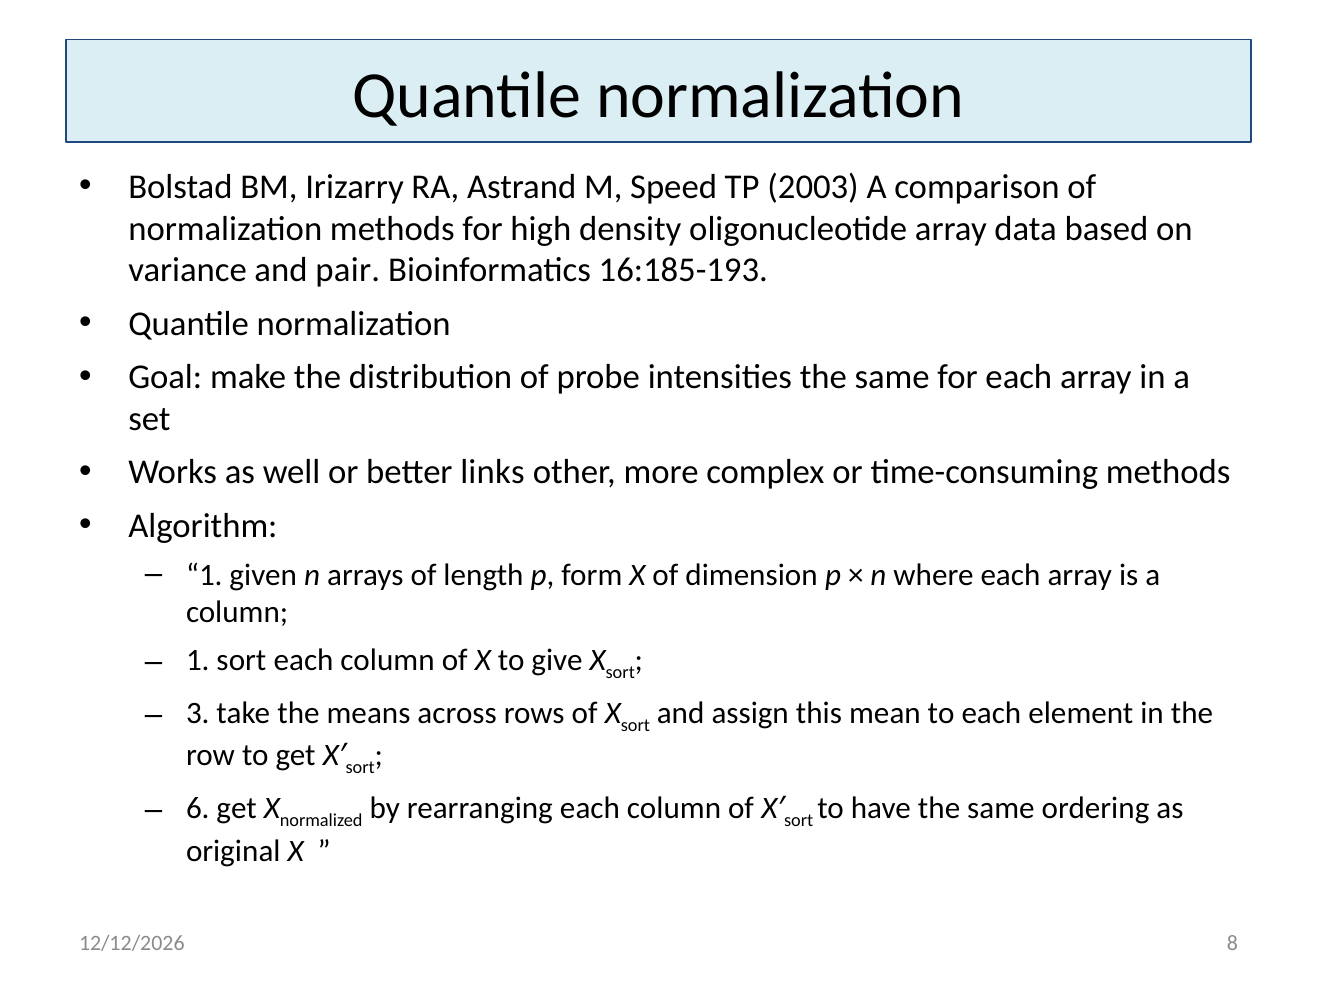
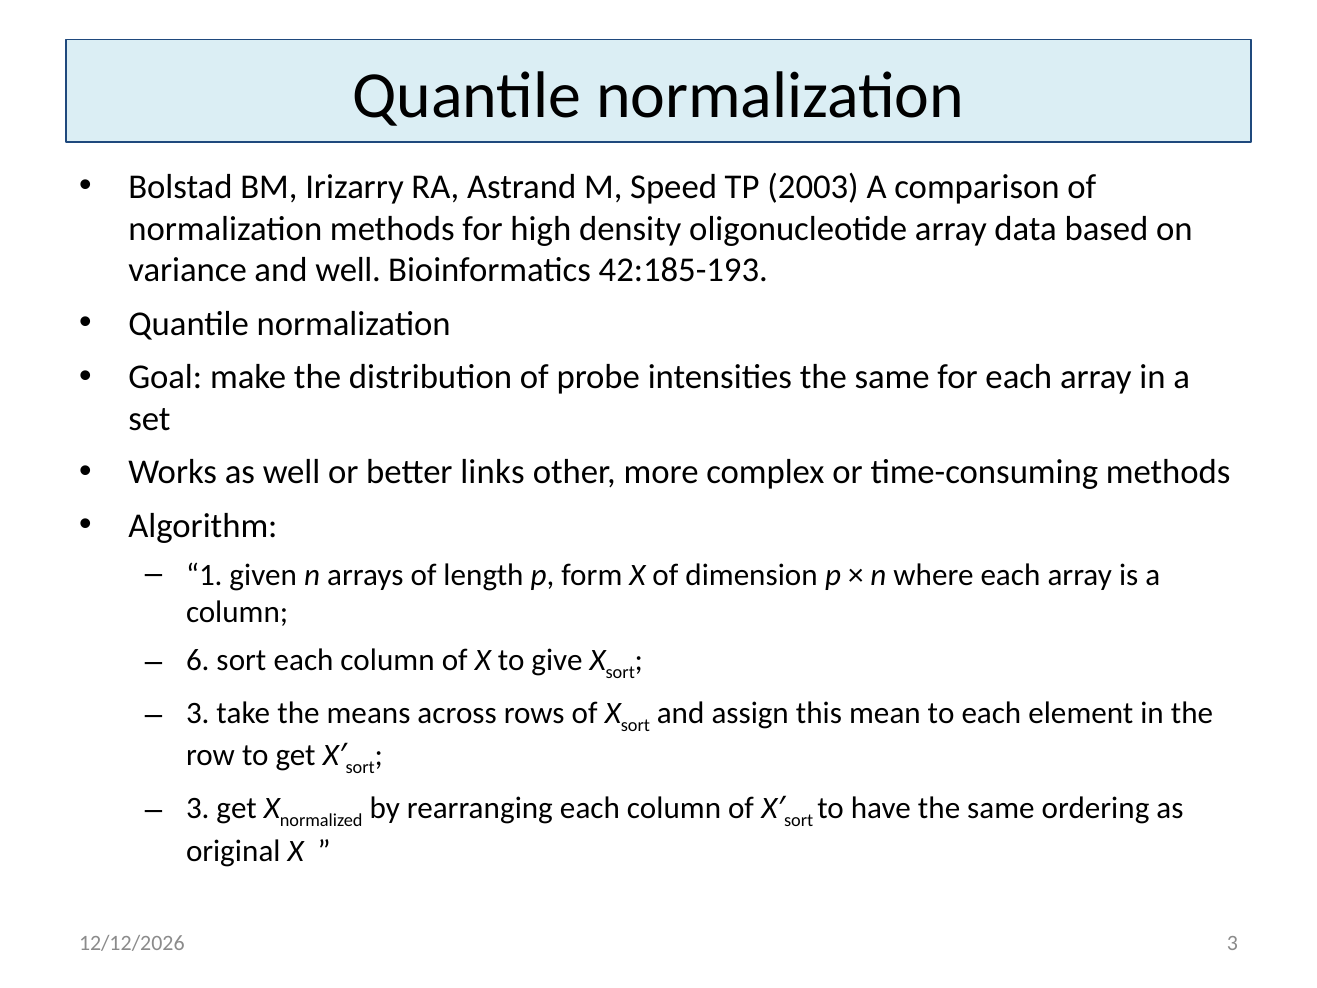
and pair: pair -> well (348, 270)
16:185-193: 16:185-193 -> 42:185-193 (683, 270)
1: 1 -> 6 (198, 660)
6: 6 -> 3 (198, 808)
8: 8 -> 3 (1233, 943)
